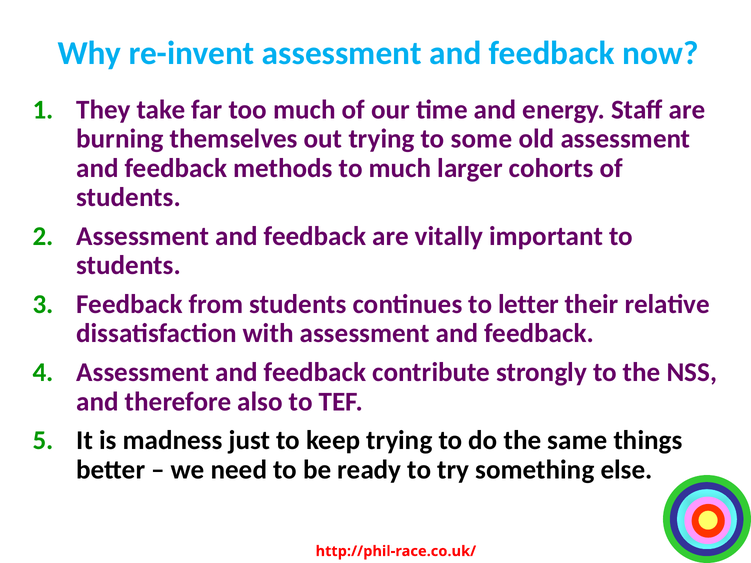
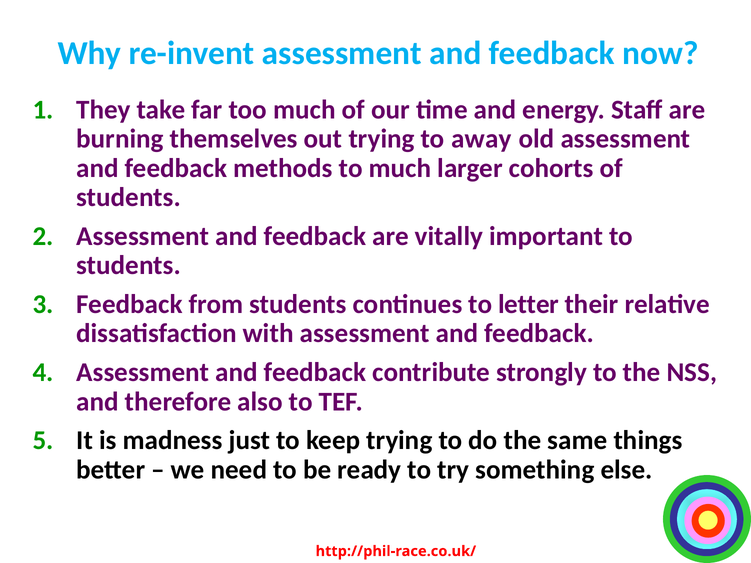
some: some -> away (481, 139)
